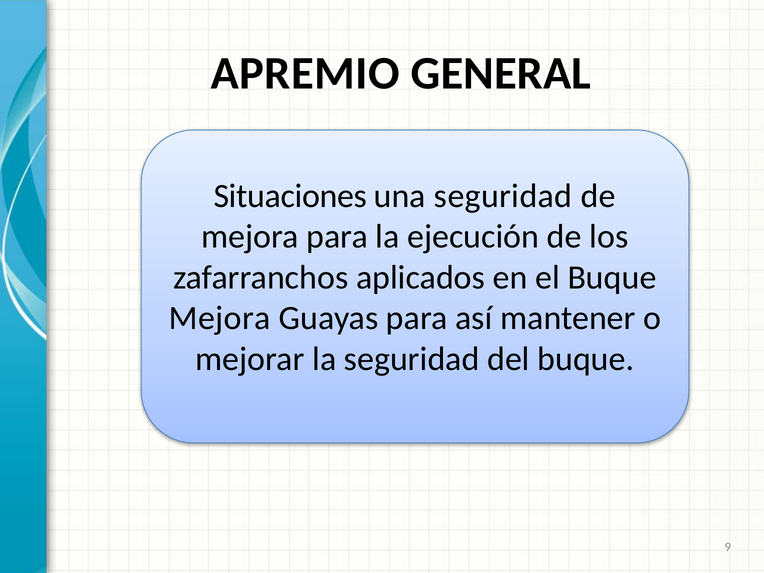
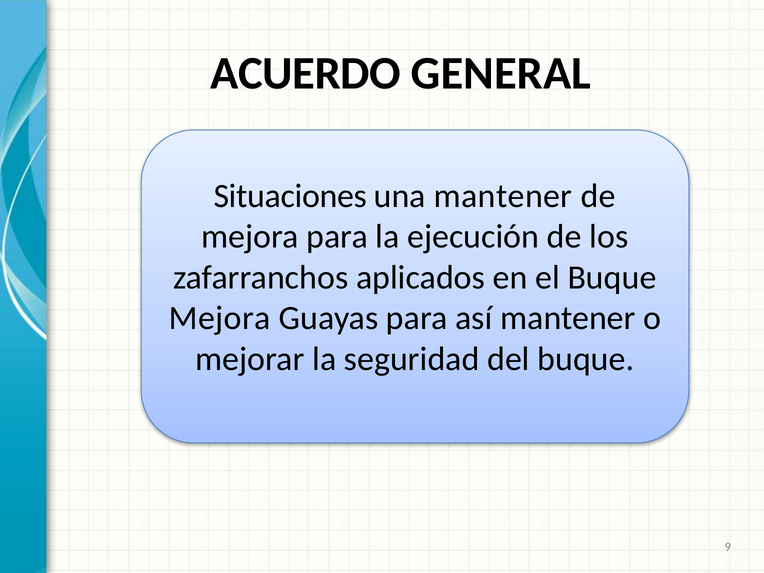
APREMIO: APREMIO -> ACUERDO (306, 74)
una seguridad: seguridad -> mantener (503, 196)
